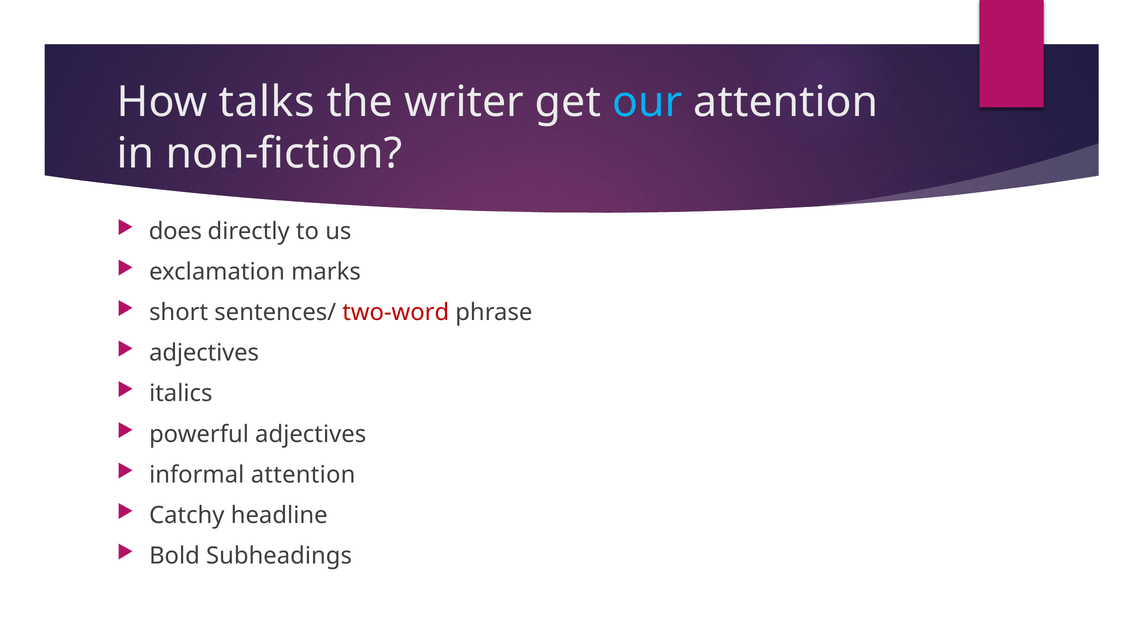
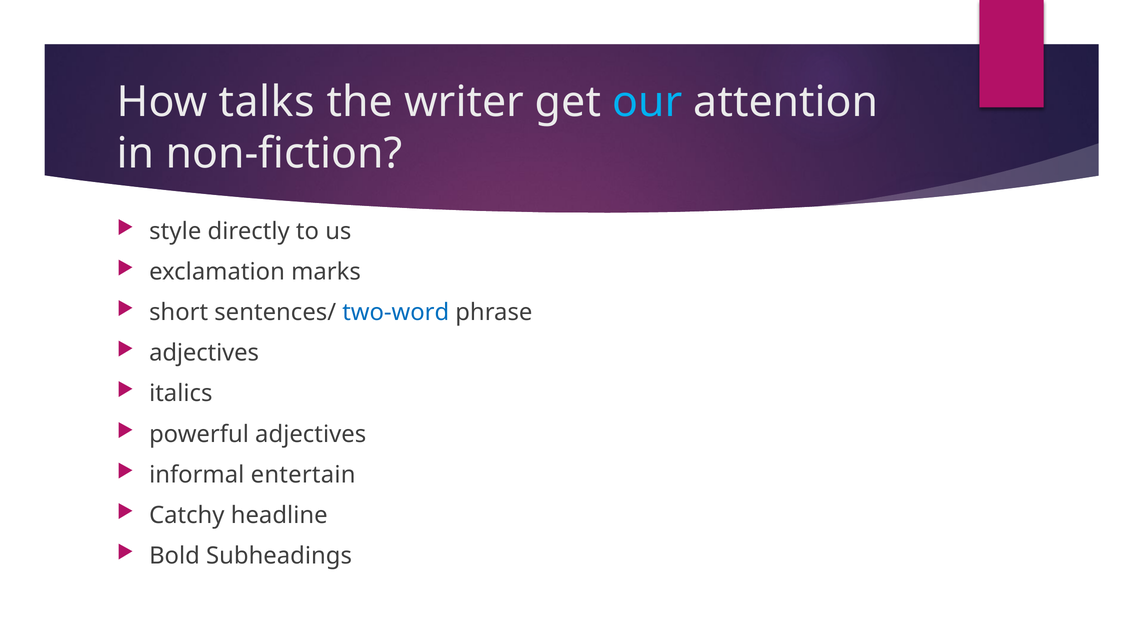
does: does -> style (175, 231)
two-word colour: red -> blue (396, 312)
informal attention: attention -> entertain (303, 474)
